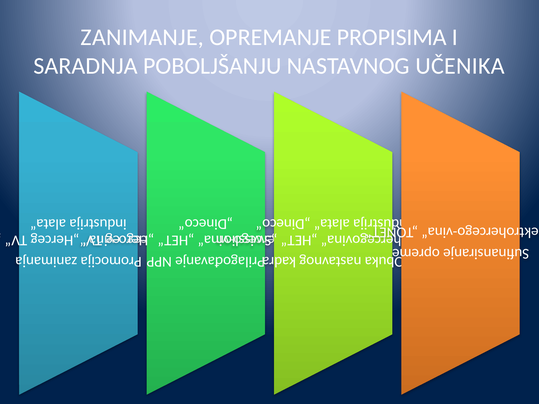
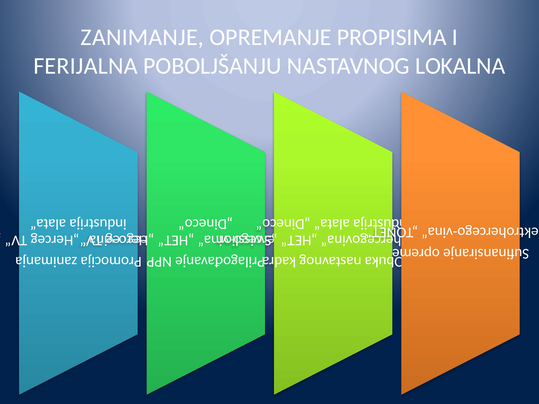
SARADNJA: SARADNJA -> FERIJALNA (85, 66)
UČENIKA: UČENIKA -> LOKALNA (460, 66)
